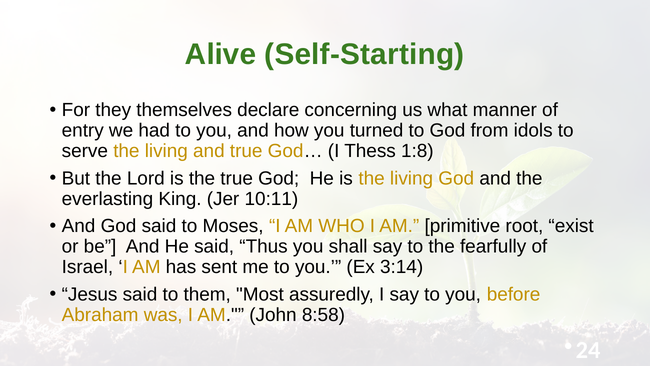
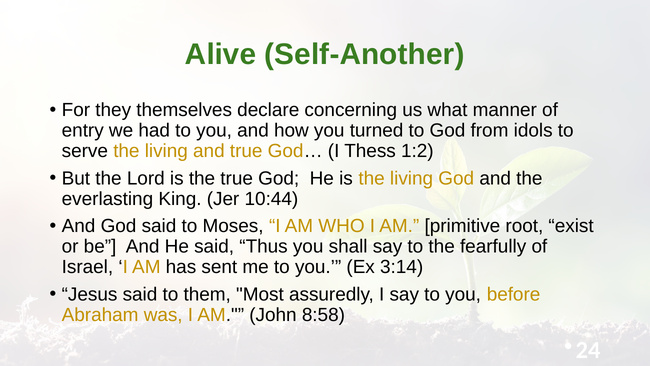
Self-Starting: Self-Starting -> Self-Another (364, 55)
1:8: 1:8 -> 1:2 (417, 151)
10:11: 10:11 -> 10:44 (271, 199)
